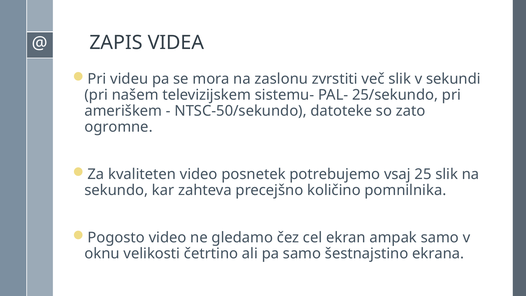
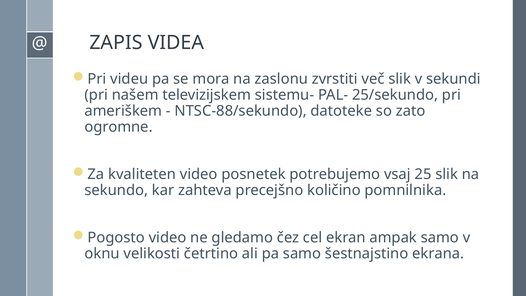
NTSC-50/sekundo: NTSC-50/sekundo -> NTSC-88/sekundo (241, 111)
